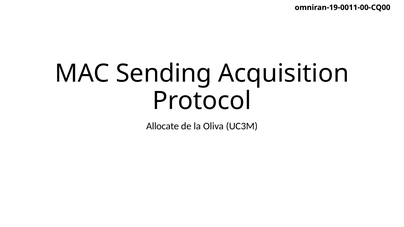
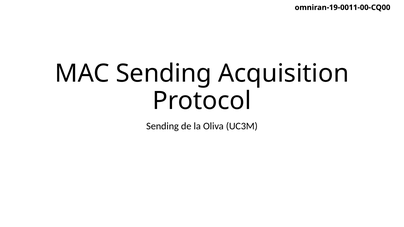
Allocate: Allocate -> Sending (163, 126)
